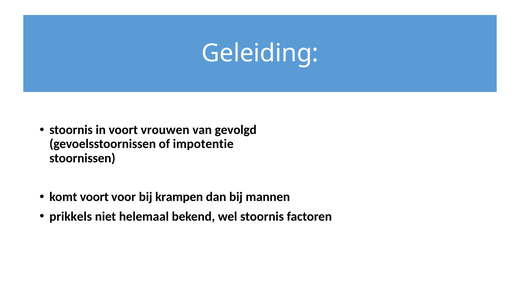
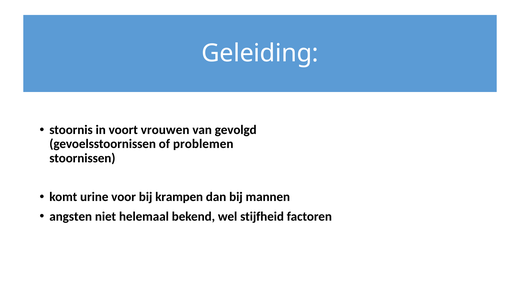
impotentie: impotentie -> problemen (203, 144)
komt voort: voort -> urine (94, 197)
prikkels: prikkels -> angsten (71, 216)
wel stoornis: stoornis -> stijfheid (262, 216)
